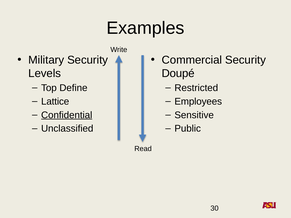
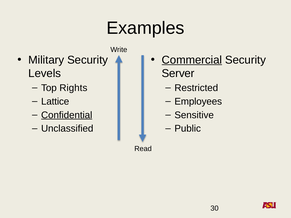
Commercial underline: none -> present (192, 60)
Doupé: Doupé -> Server (178, 74)
Define: Define -> Rights (73, 88)
